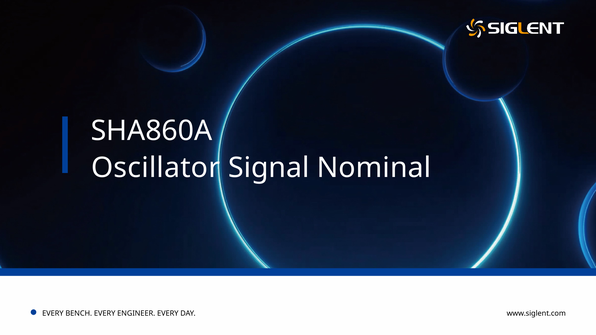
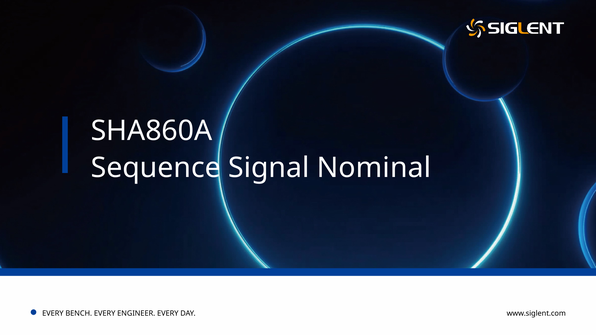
Oscillator: Oscillator -> Sequence (156, 168)
